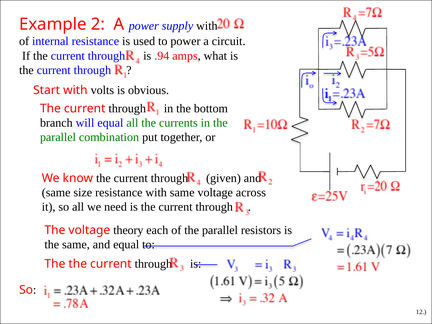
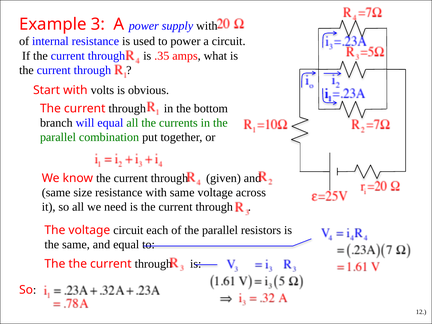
2: 2 -> 3 (98, 24)
.94: .94 -> .35 (162, 56)
voltage theory: theory -> circuit (128, 230)
